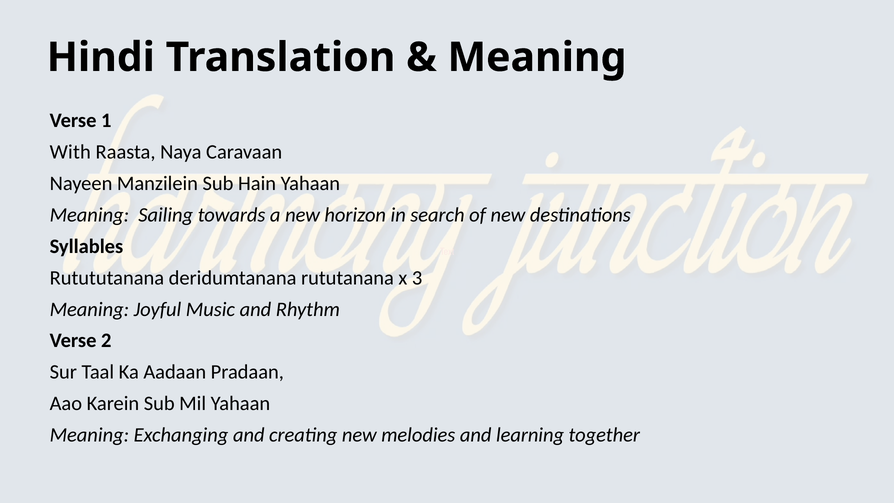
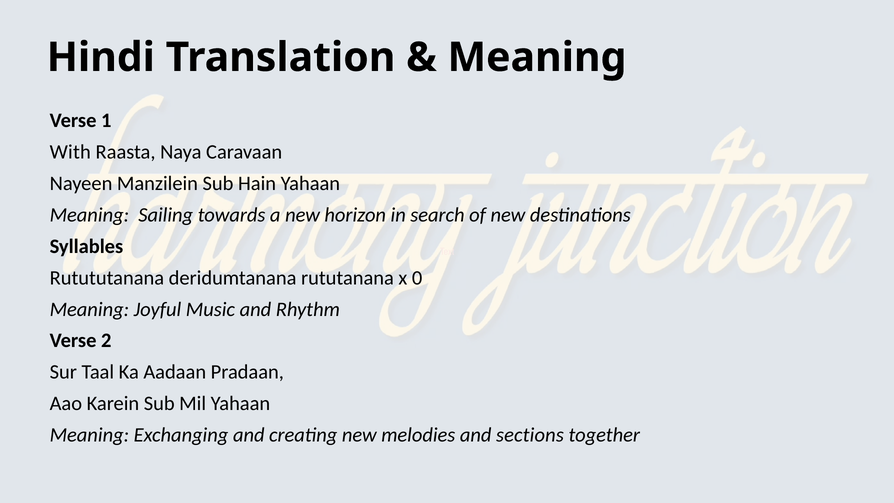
3: 3 -> 0 (417, 278)
learning: learning -> sections (530, 435)
